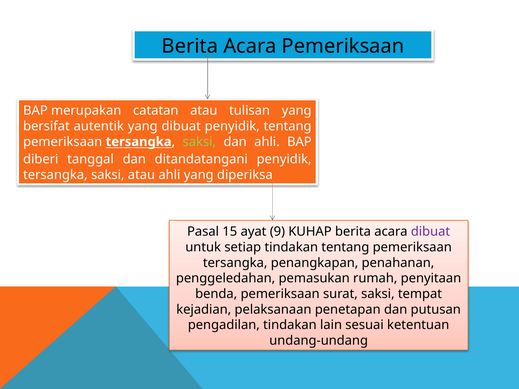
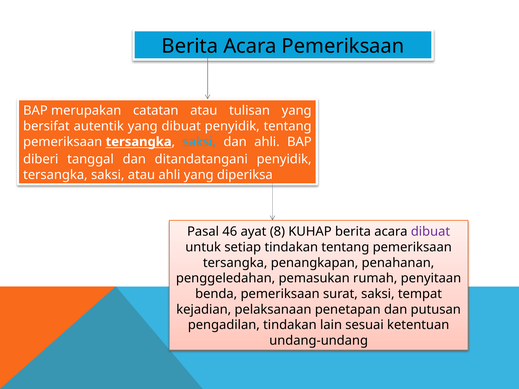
saksi colour: light green -> light blue (199, 142)
15: 15 -> 46 (230, 232)
9: 9 -> 8 (277, 232)
